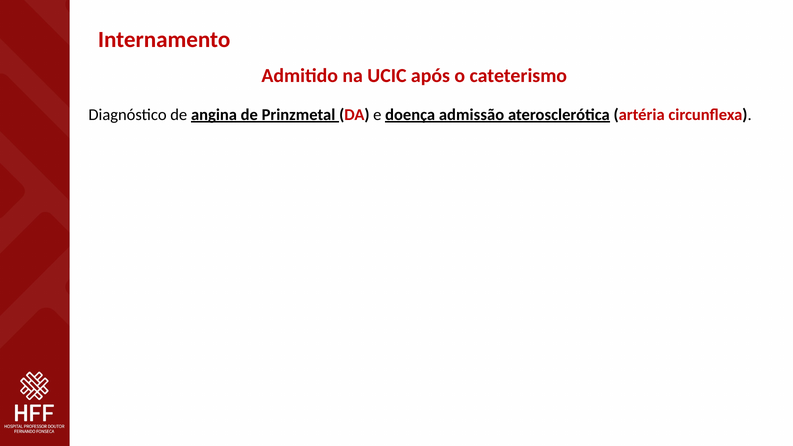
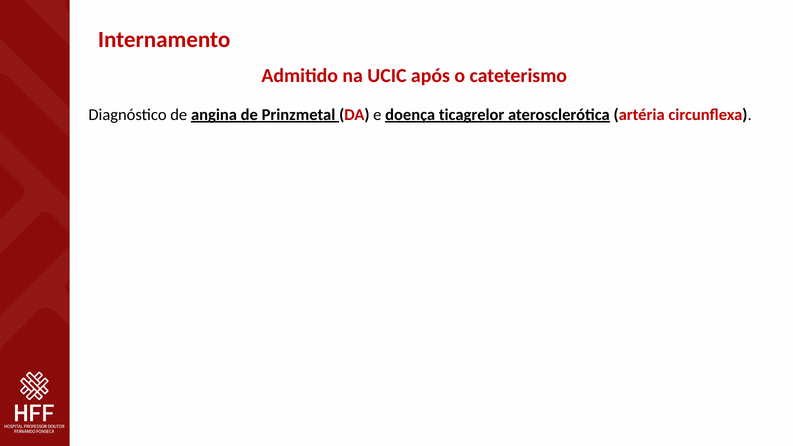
admissão: admissão -> ticagrelor (472, 115)
